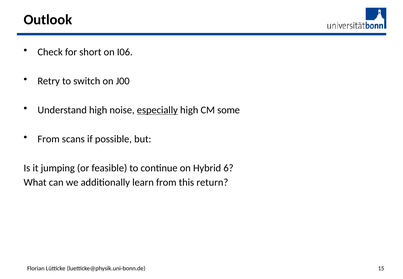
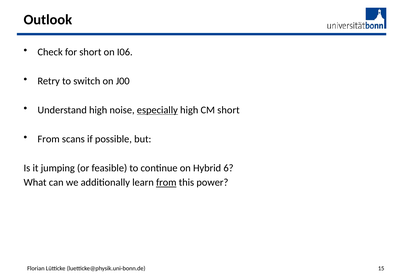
CM some: some -> short (228, 110)
from underline: none -> present (166, 182)
return: return -> power (212, 182)
